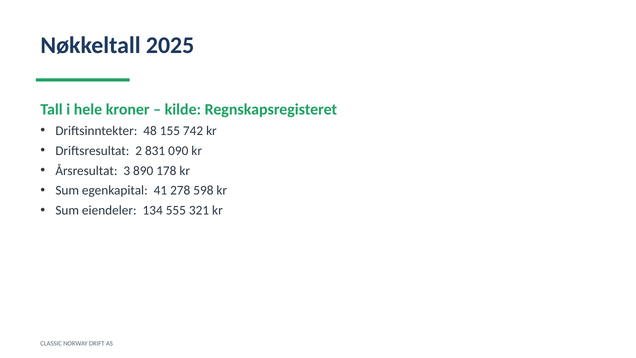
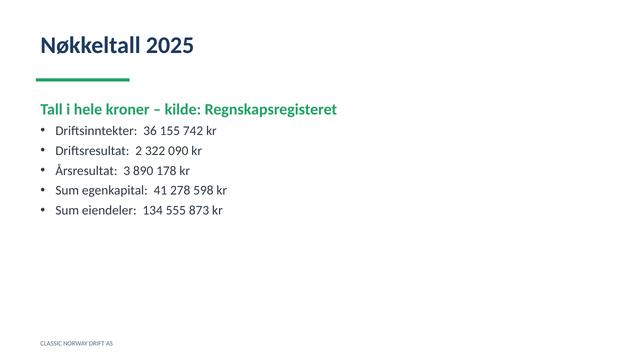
48: 48 -> 36 (150, 131)
831: 831 -> 322 (155, 151)
321: 321 -> 873 (199, 210)
